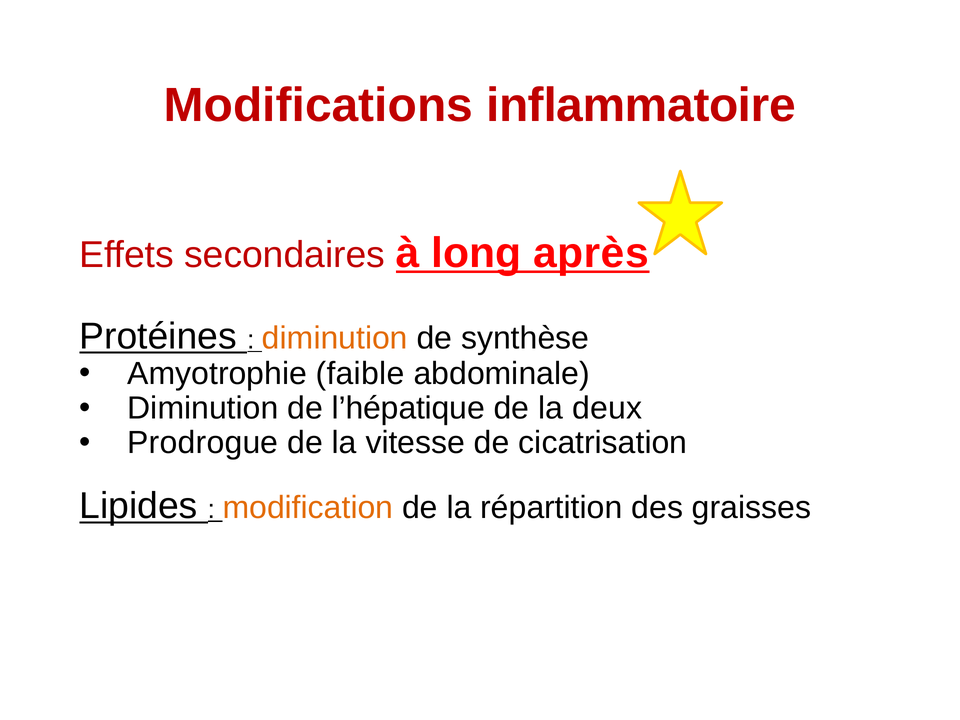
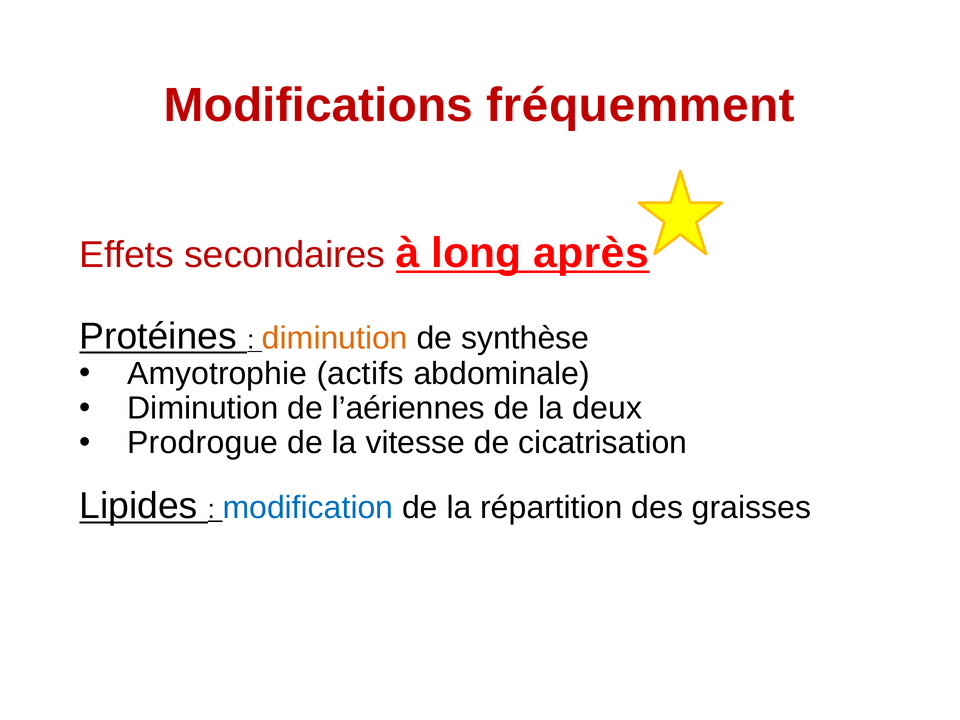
inflammatoire: inflammatoire -> fréquemment (641, 105)
faible: faible -> actifs (360, 374)
l’hépatique: l’hépatique -> l’aériennes (408, 408)
modification colour: orange -> blue (308, 508)
